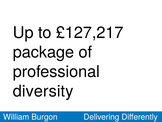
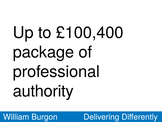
£127,217: £127,217 -> £100,400 (90, 33)
diversity: diversity -> authority (43, 91)
